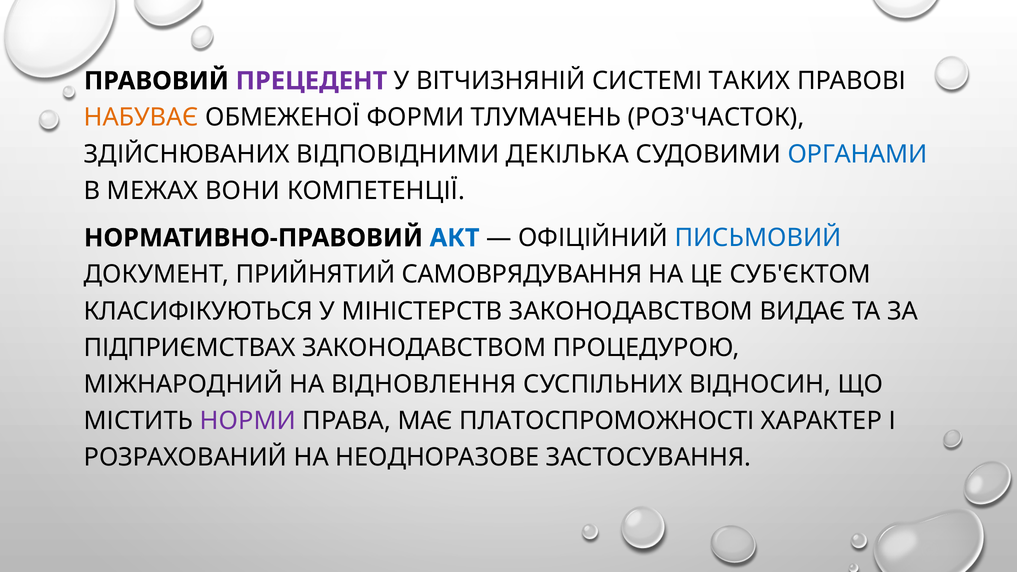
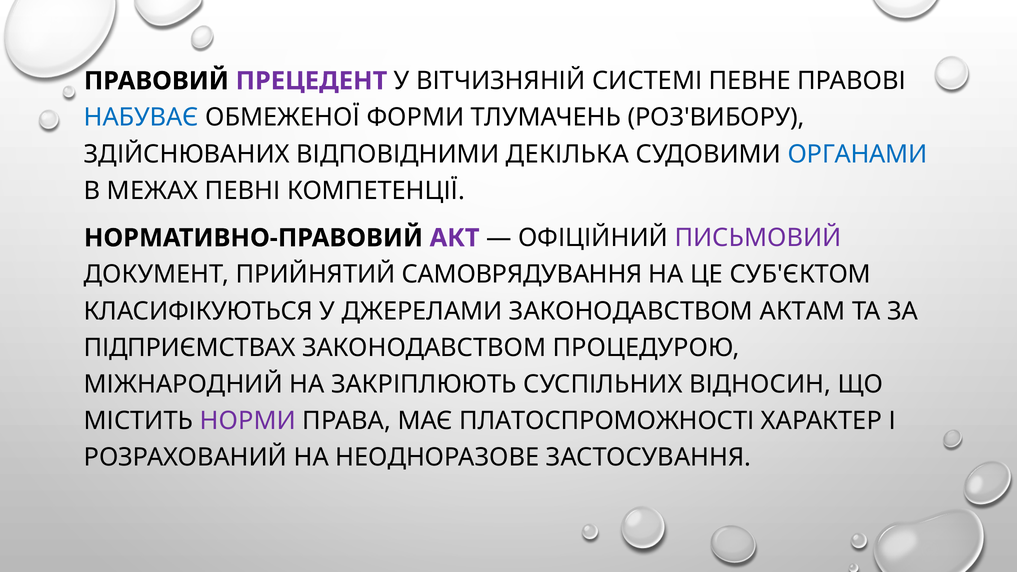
ТАКИХ: ТАКИХ -> ПЕВНЕ (750, 81)
НАБУВАЄ colour: orange -> blue (141, 118)
РОЗ'ЧАСТОК: РОЗ'ЧАСТОК -> РОЗ'ВИБОРУ (716, 118)
ВОНИ: ВОНИ -> ПЕВНІ (243, 191)
АКТ colour: blue -> purple (455, 238)
ПИСЬМОВИЙ colour: blue -> purple (758, 238)
МІНІСТЕРСТВ: МІНІСТЕРСТВ -> ДЖЕРЕЛАМИ (422, 311)
ВИДАЄ: ВИДАЄ -> АКТАМ (803, 311)
ВІДНОВЛЕННЯ: ВІДНОВЛЕННЯ -> ЗАКРІПЛЮЮТЬ (424, 384)
